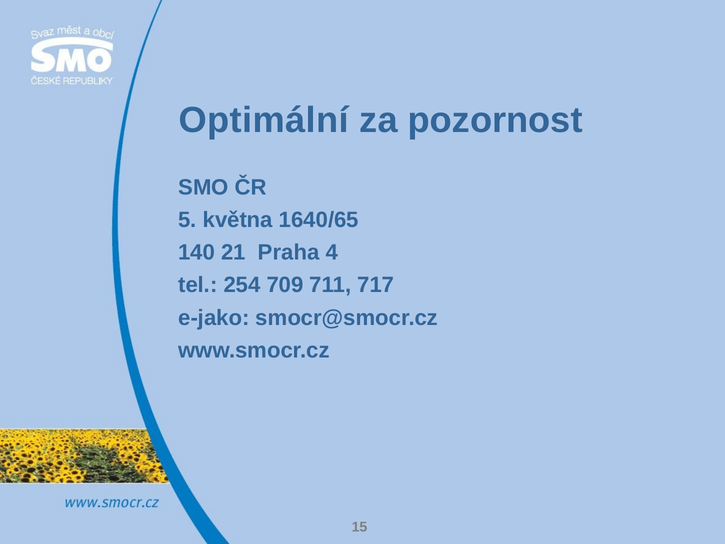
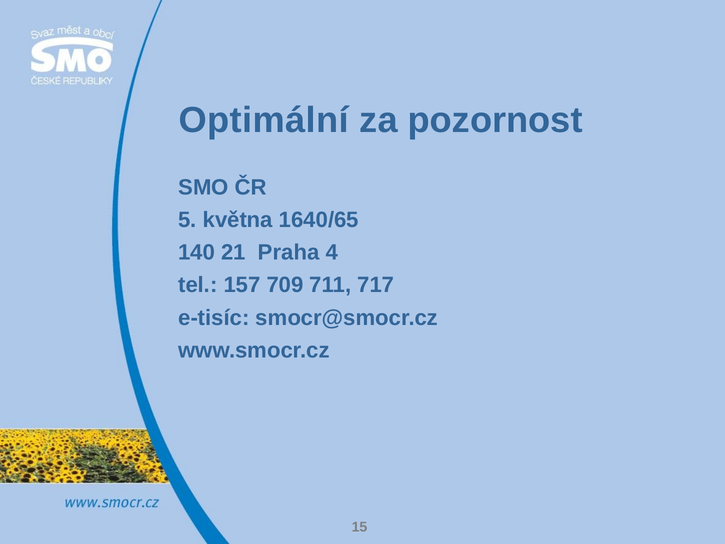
254: 254 -> 157 (242, 285)
e-jako: e-jako -> e-tisíc (214, 318)
